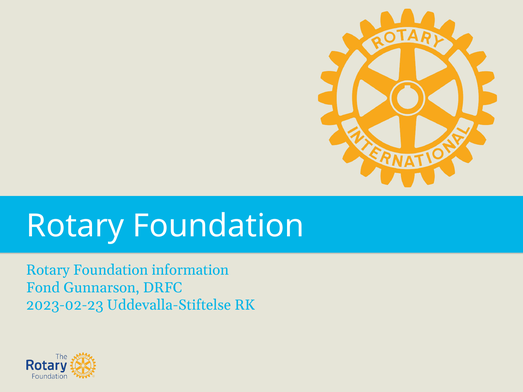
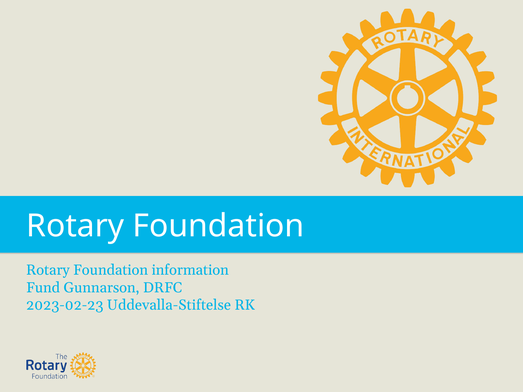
Fond: Fond -> Fund (43, 288)
